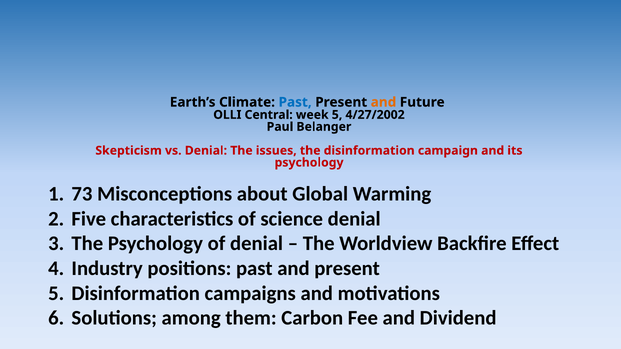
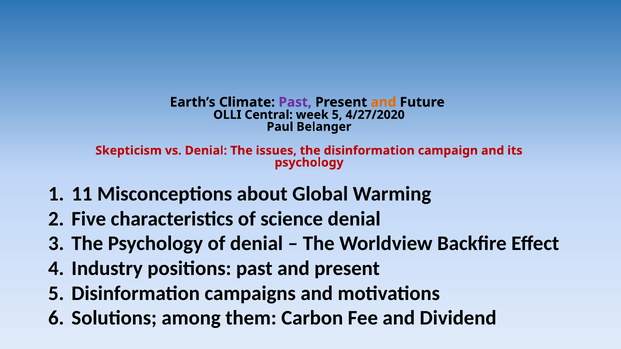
Past colour: blue -> purple (295, 102)
4/27/2002: 4/27/2002 -> 4/27/2020 (375, 115)
73: 73 -> 11 (82, 194)
